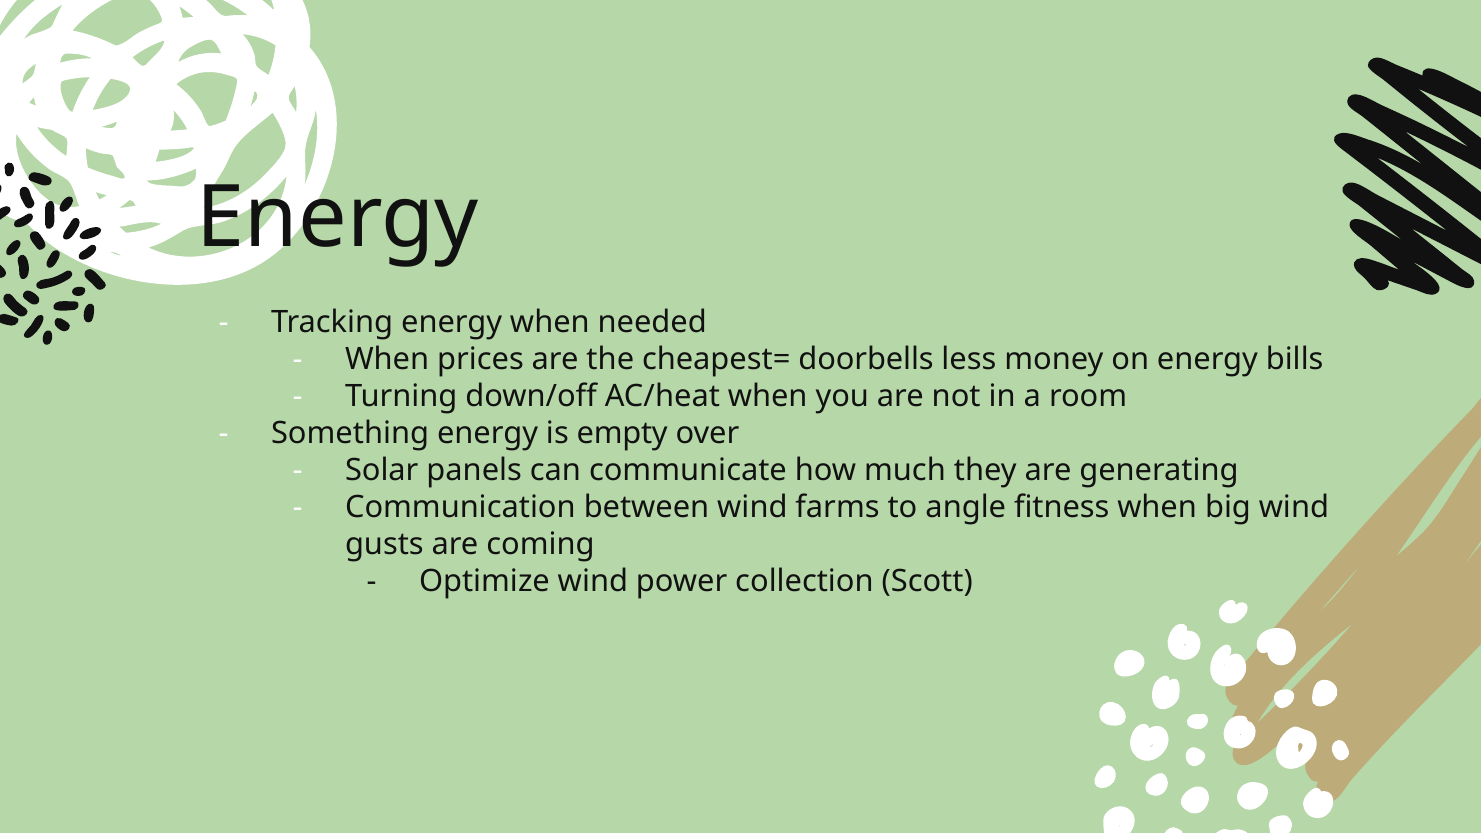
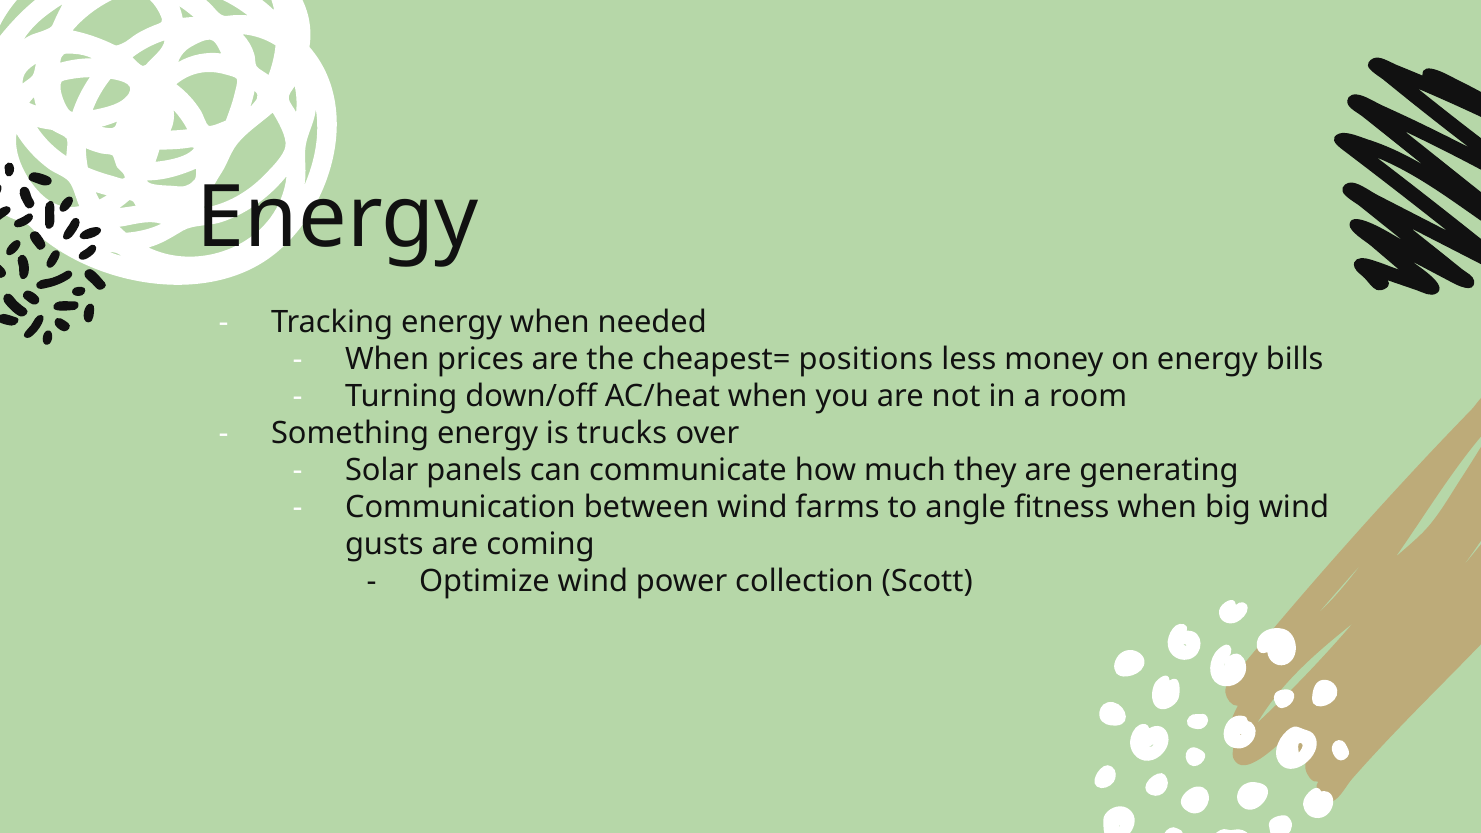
doorbells: doorbells -> positions (866, 359)
empty: empty -> trucks (622, 433)
